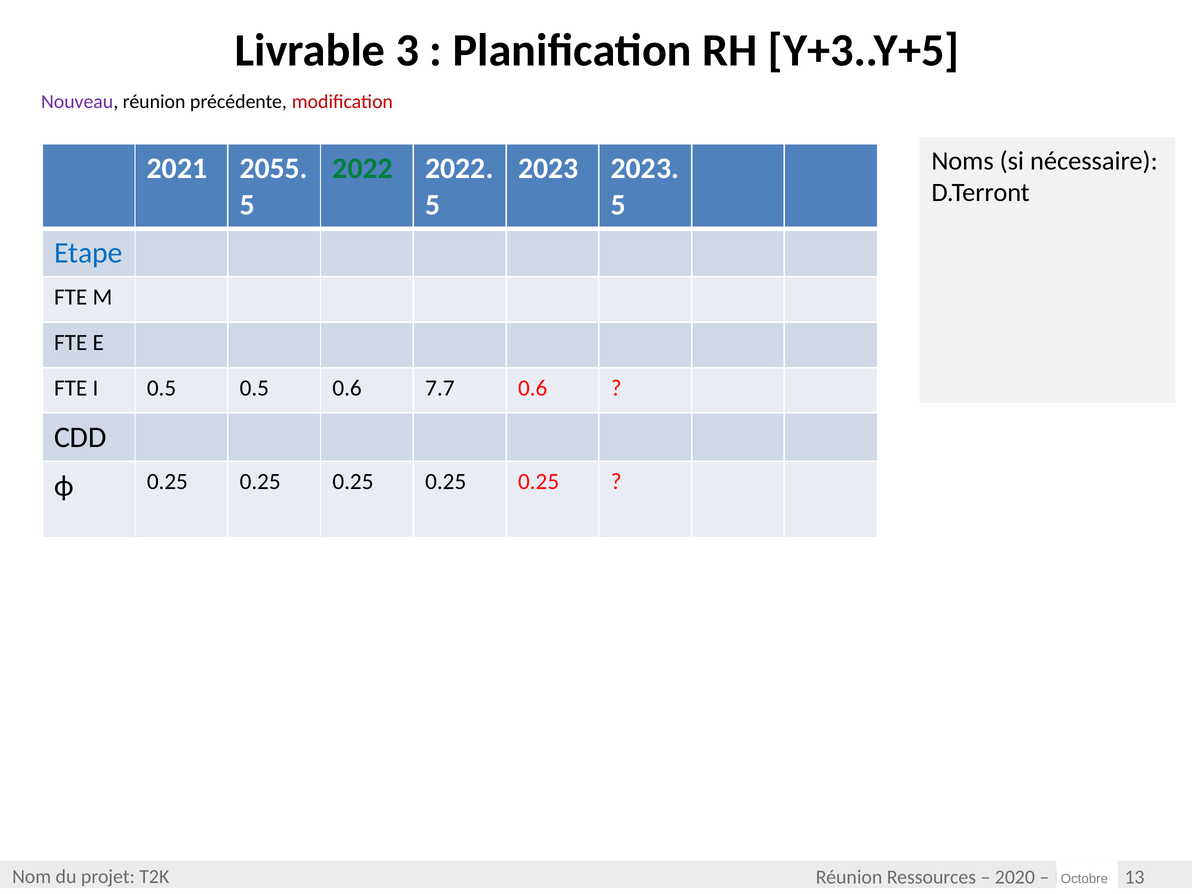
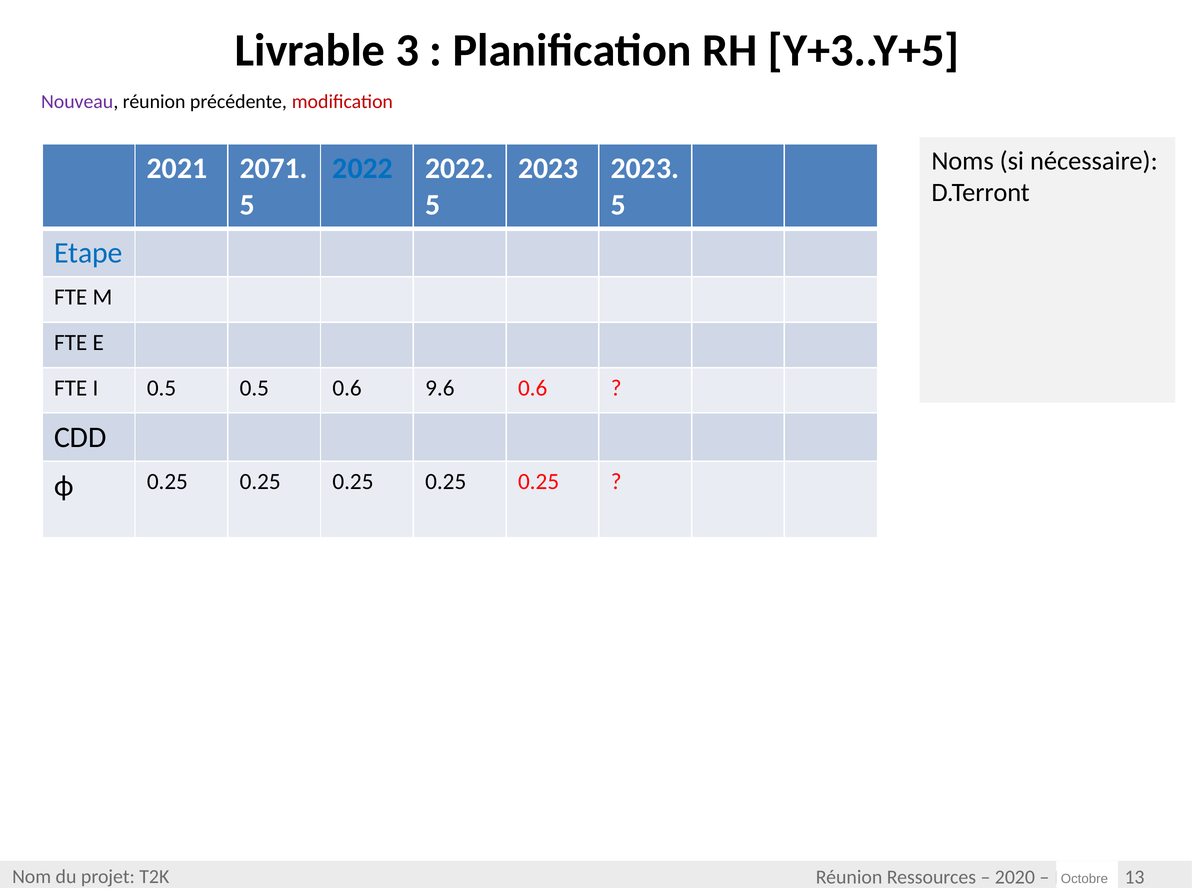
2055: 2055 -> 2071 (274, 168)
2022 colour: green -> blue (363, 168)
7.7: 7.7 -> 9.6 (440, 388)
